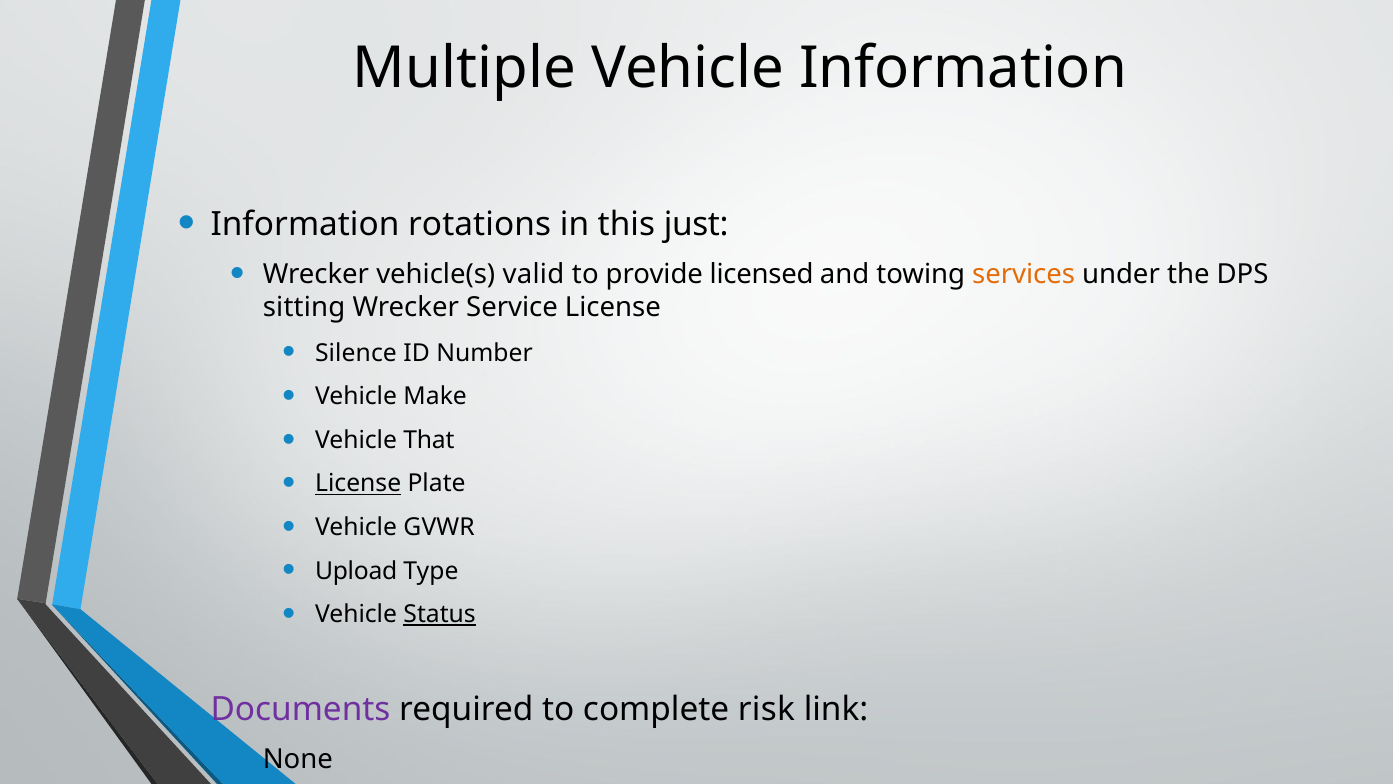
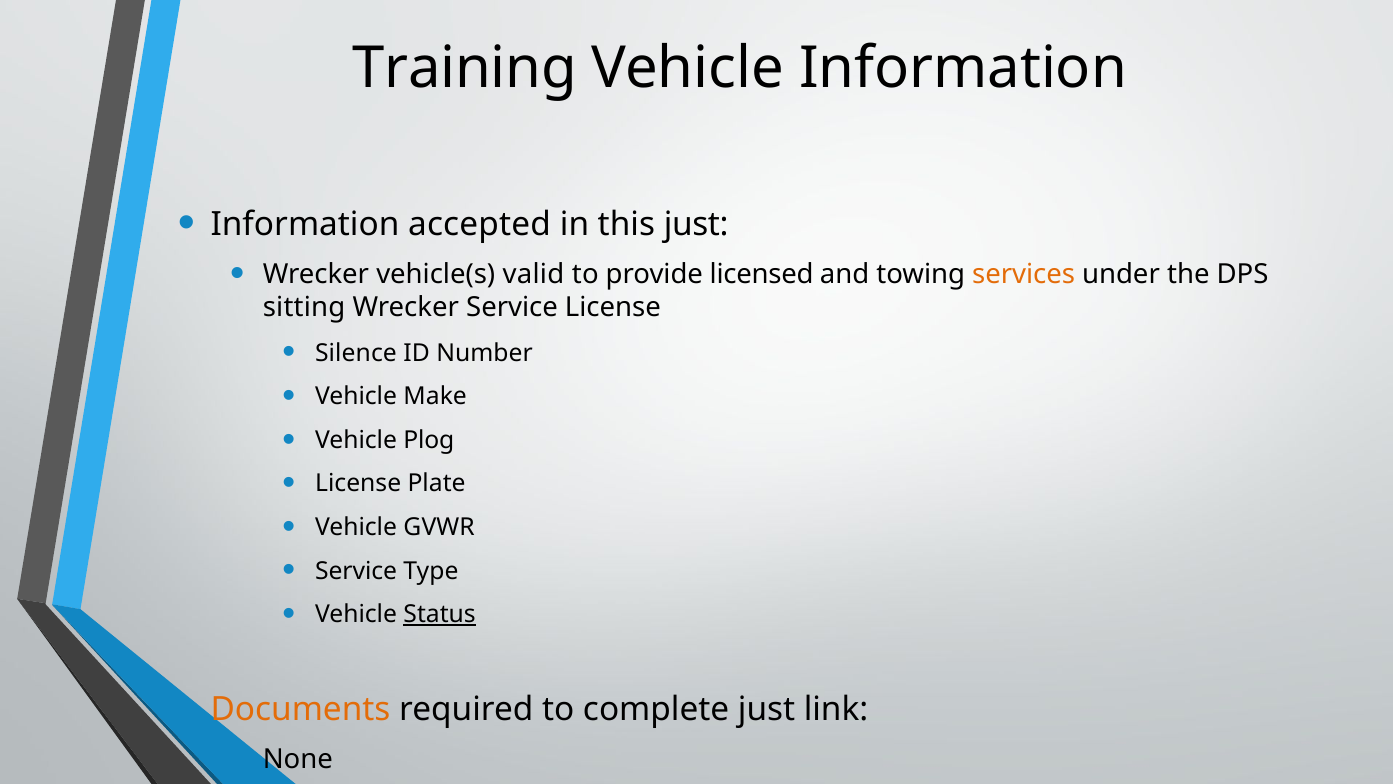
Multiple: Multiple -> Training (465, 68)
rotations: rotations -> accepted (480, 224)
That: That -> Plog (429, 440)
License underline: present -> none (358, 483)
Upload: Upload -> Service (356, 571)
Documents colour: purple -> orange (300, 709)
complete risk: risk -> just (767, 709)
